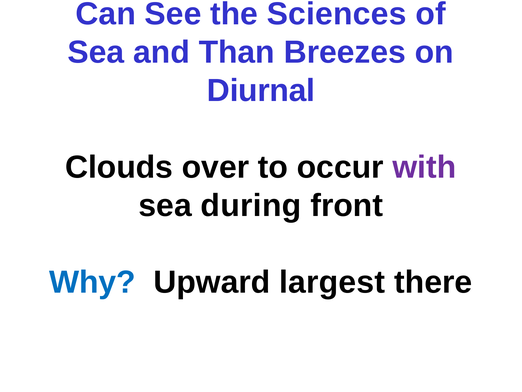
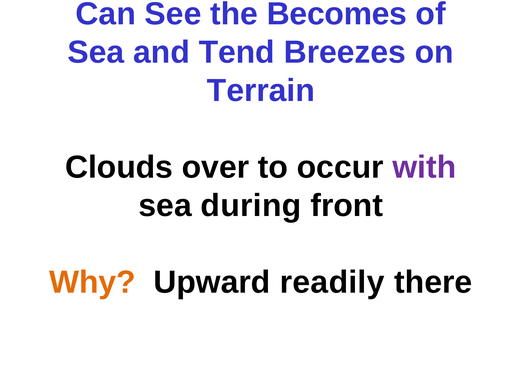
Sciences: Sciences -> Becomes (337, 14)
Than: Than -> Tend (237, 52)
Diurnal: Diurnal -> Terrain (261, 91)
Why colour: blue -> orange (92, 282)
largest: largest -> readily (332, 282)
